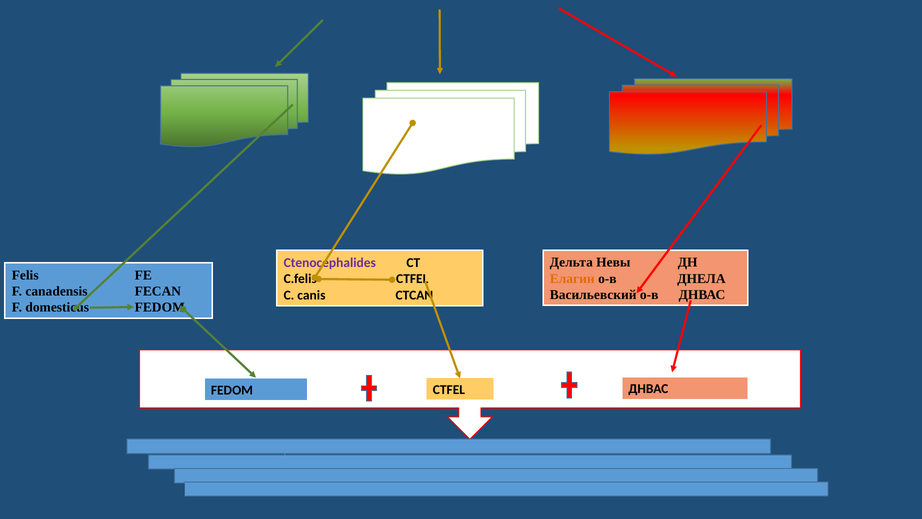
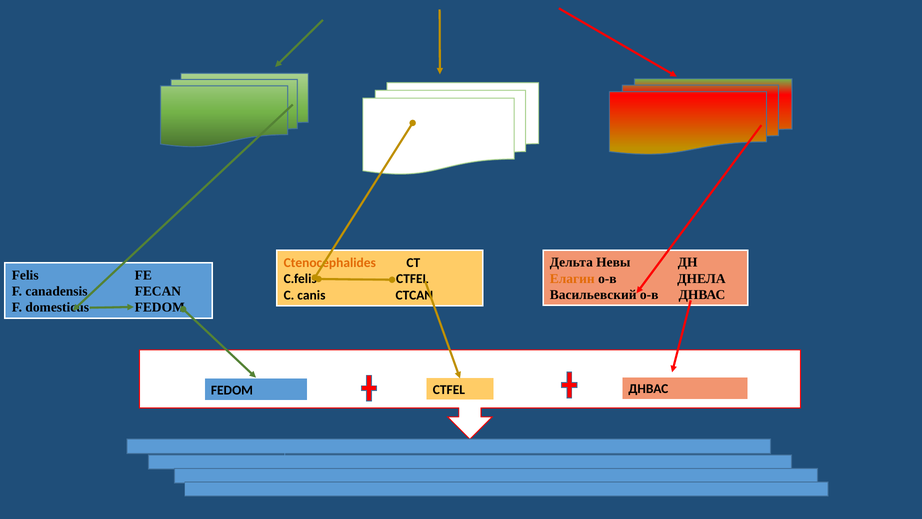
Ctenocephalides colour: purple -> orange (330, 263)
